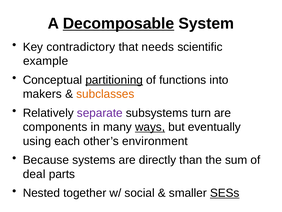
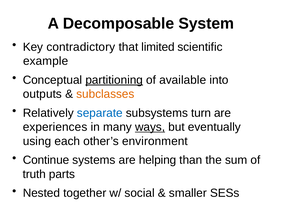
Decomposable underline: present -> none (118, 23)
needs: needs -> limited (158, 47)
functions: functions -> available (183, 80)
makers: makers -> outputs (42, 94)
separate colour: purple -> blue (100, 113)
components: components -> experiences (55, 127)
Because: Because -> Continue (46, 160)
directly: directly -> helping (158, 160)
deal: deal -> truth (34, 174)
SESs underline: present -> none (225, 193)
